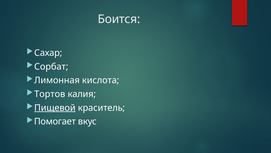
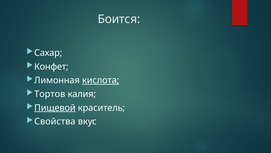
Сорбат: Сорбат -> Конфет (51, 66)
кислота underline: none -> present (101, 80)
Помогает: Помогает -> Свойства (55, 121)
